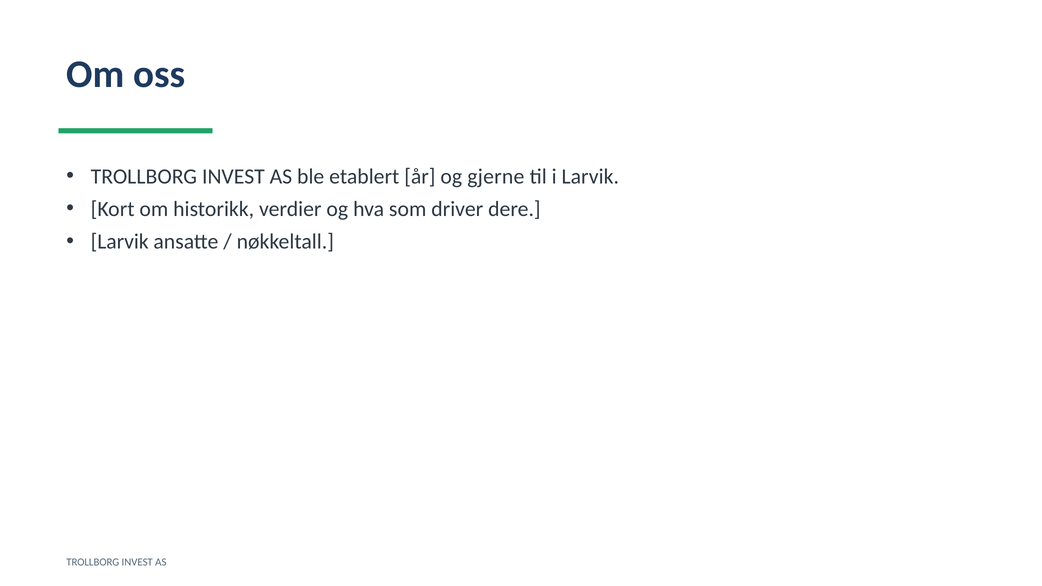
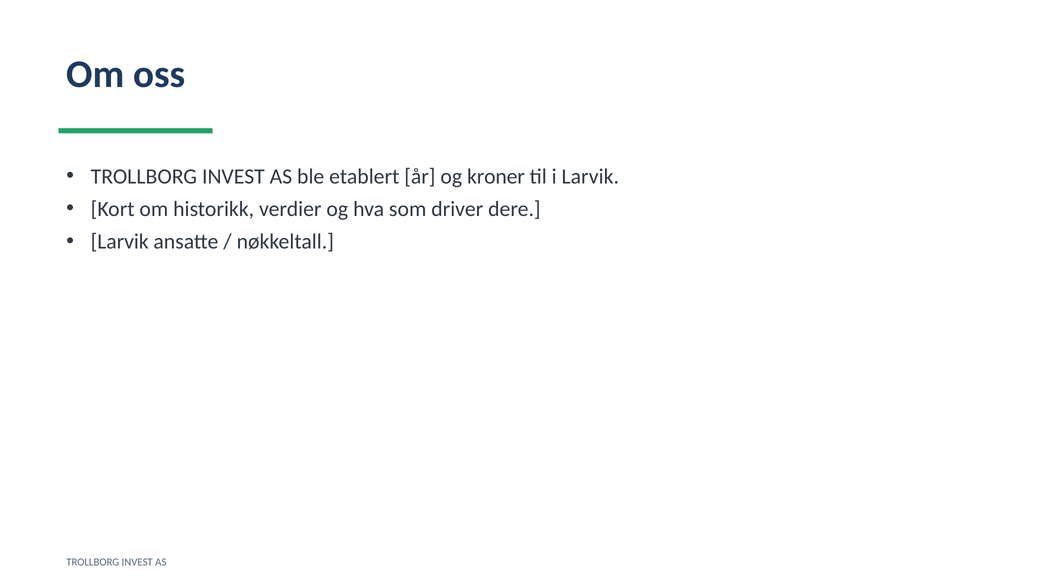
gjerne: gjerne -> kroner (496, 176)
